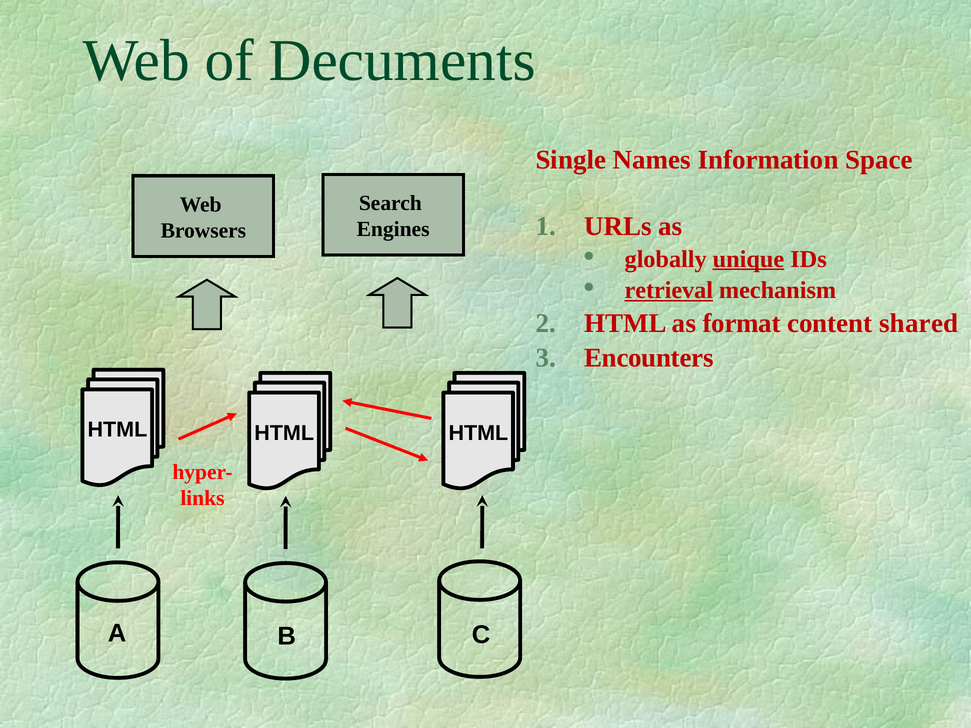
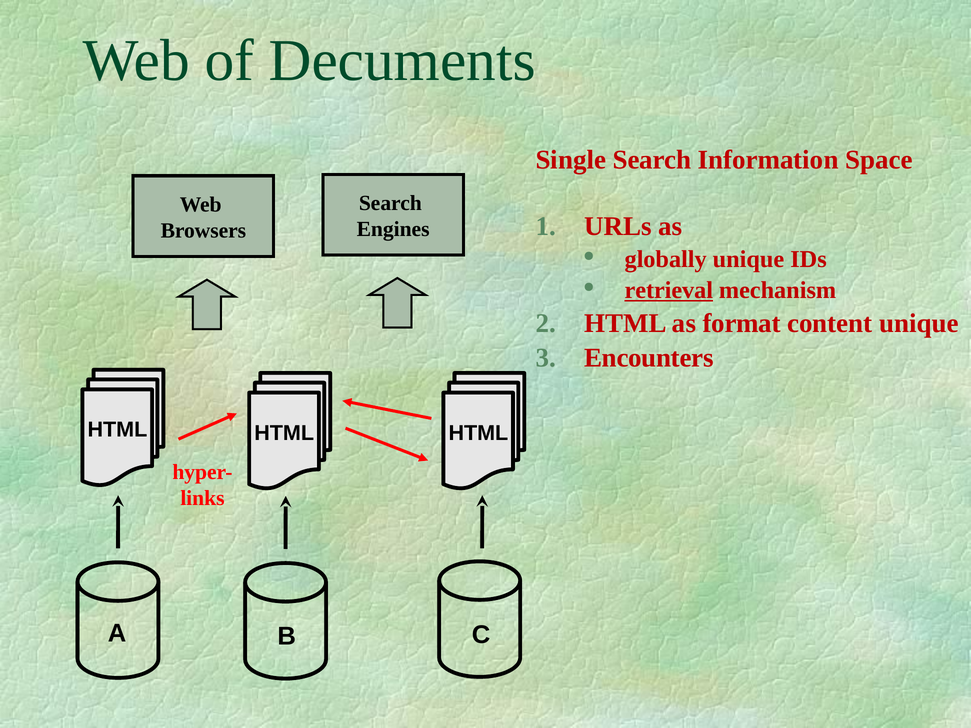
Single Names: Names -> Search (652, 160)
unique underline: present -> none (748, 259)
content shared: shared -> unique (919, 323)
